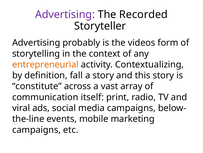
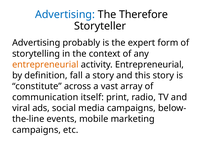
Advertising colour: purple -> blue (65, 14)
Recorded: Recorded -> Therefore (144, 14)
videos: videos -> expert (142, 43)
activity Contextualizing: Contextualizing -> Entrepreneurial (150, 64)
